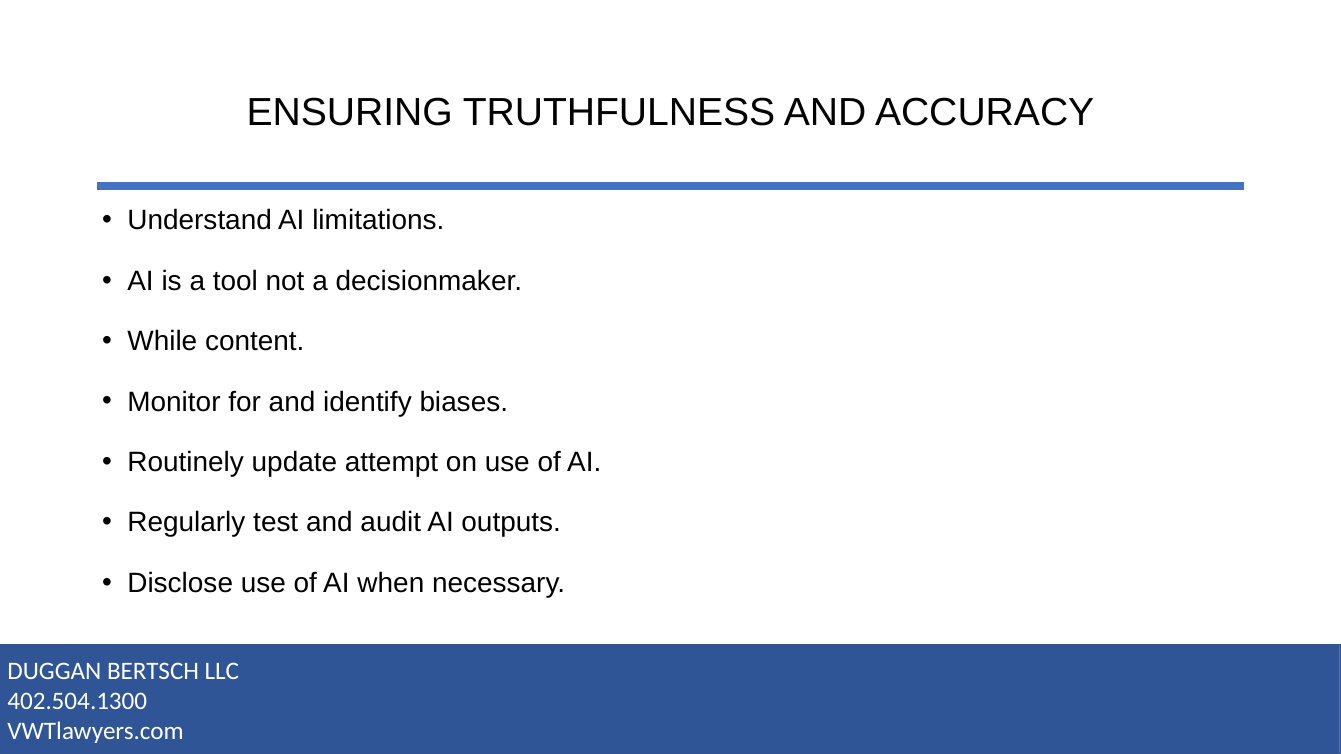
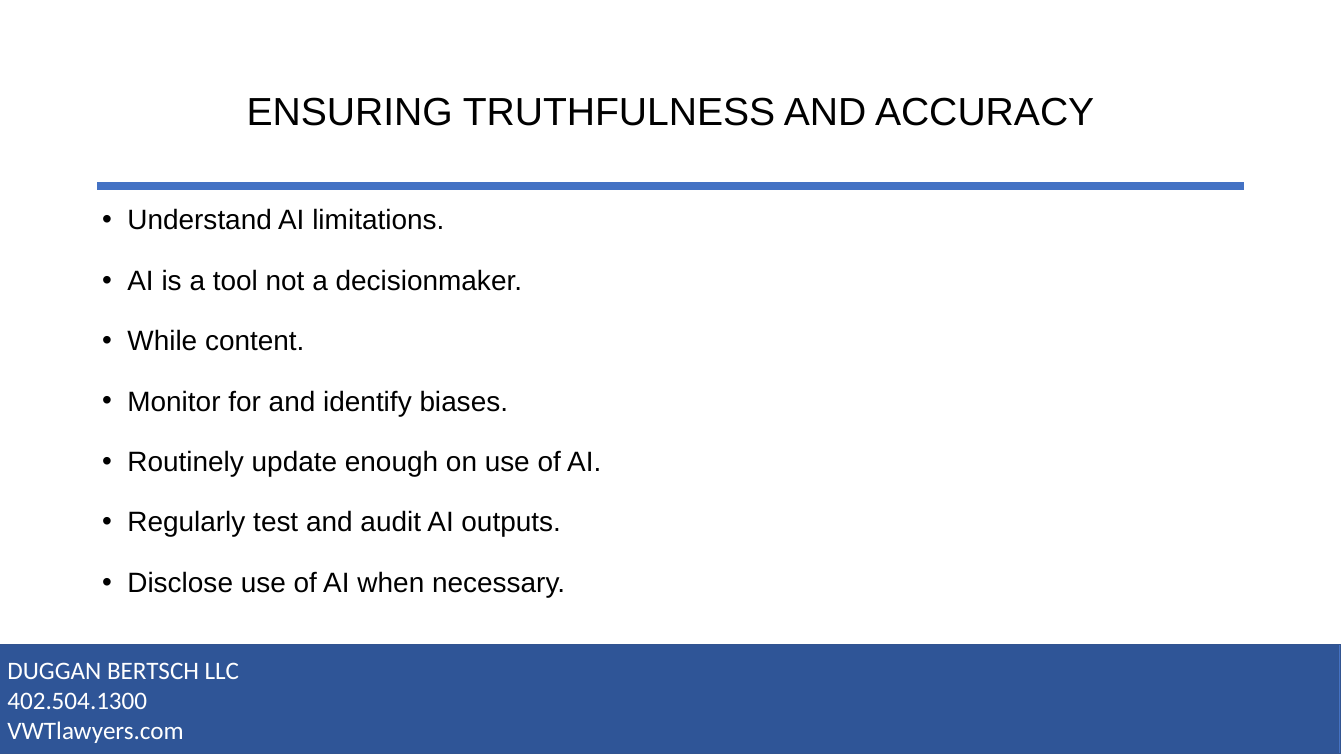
attempt: attempt -> enough (391, 462)
